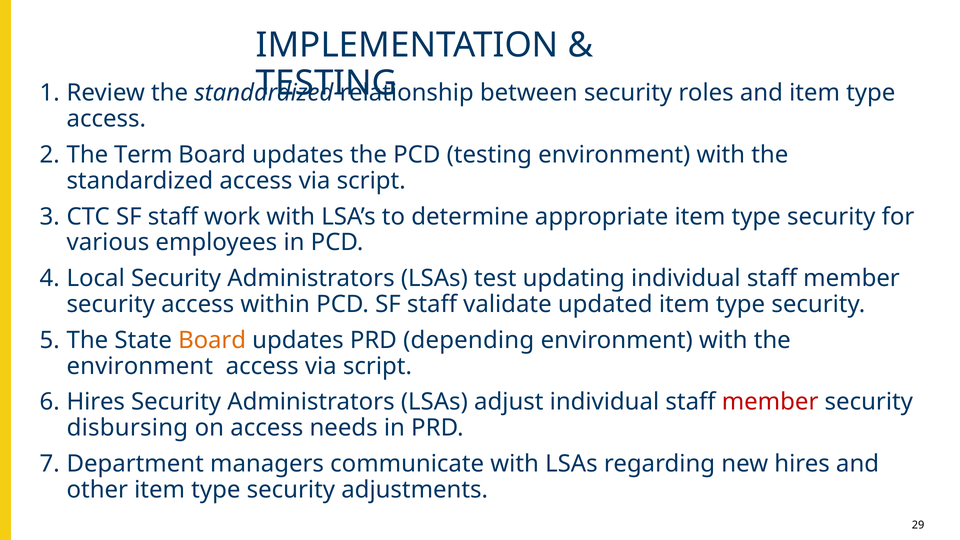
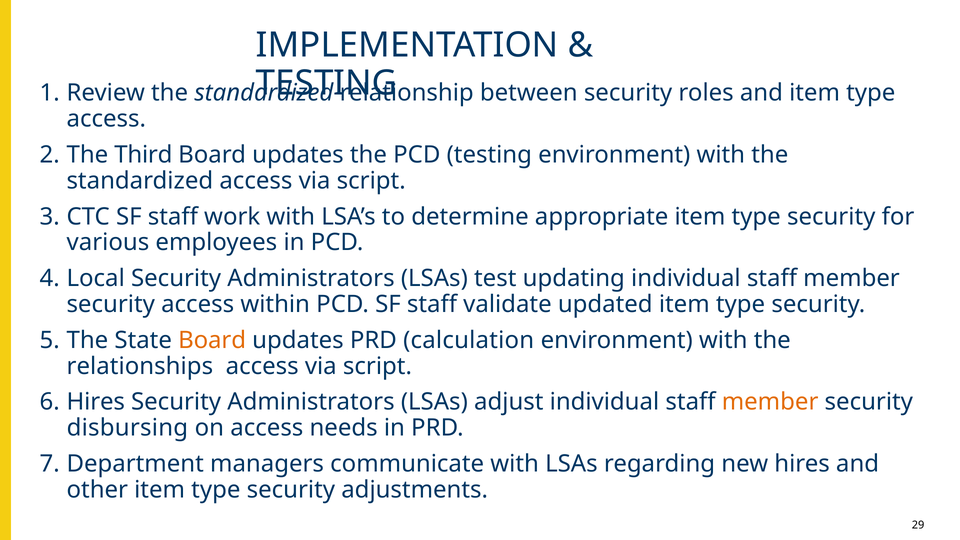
Term: Term -> Third (143, 155)
depending: depending -> calculation (469, 340)
environment: environment -> relationships (140, 366)
member colour: red -> orange (770, 402)
